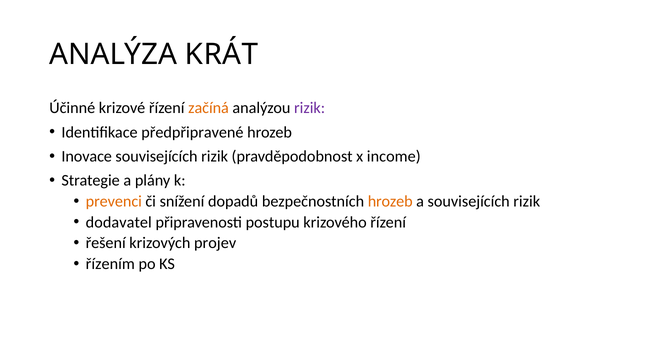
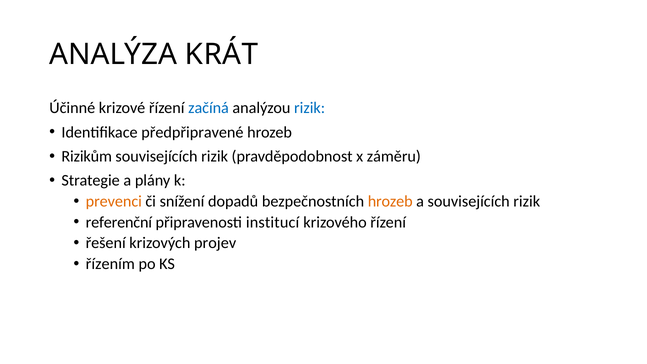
začíná colour: orange -> blue (209, 108)
rizik colour: purple -> blue (310, 108)
Inovace: Inovace -> Rizikům (87, 156)
income: income -> záměru (394, 156)
dodavatel: dodavatel -> referenční (119, 222)
postupu: postupu -> institucí (273, 222)
